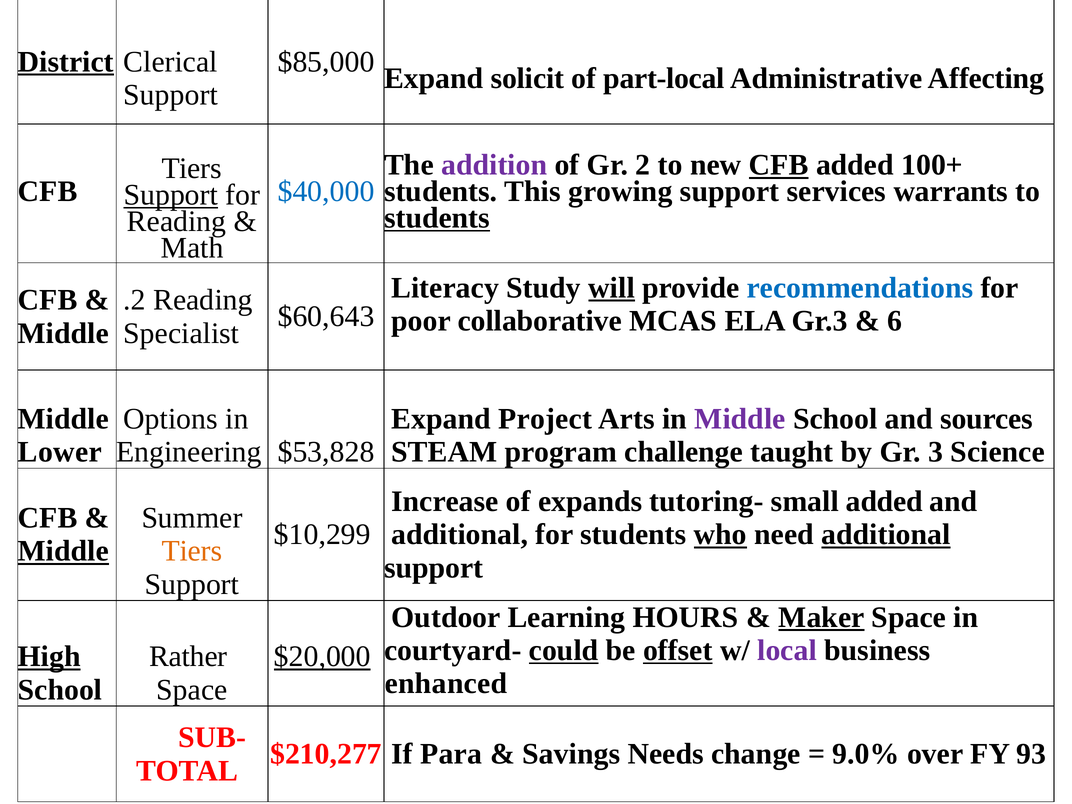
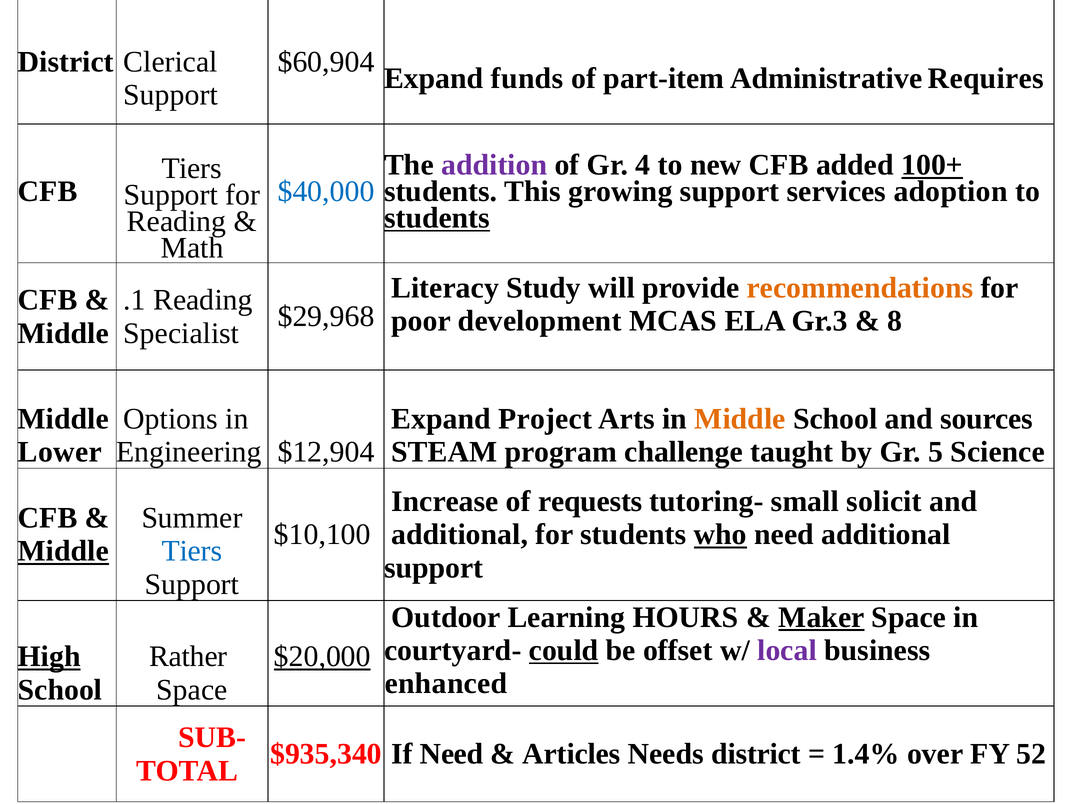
District underline: present -> none (66, 62)
$85,000: $85,000 -> $60,904 (326, 62)
solicit: solicit -> funds (527, 79)
part-local: part-local -> part-item (664, 79)
Affecting: Affecting -> Requires (986, 79)
2: 2 -> 4 (643, 165)
CFB underline: present -> none (779, 165)
100+ underline: none -> present (932, 165)
warrants: warrants -> adoption (951, 192)
Support underline: present -> none (171, 195)
will underline: present -> none (612, 288)
recommendations colour: blue -> orange (860, 288)
.2: .2 -> .1 (135, 300)
$60,643: $60,643 -> $29,968 (326, 317)
collaborative: collaborative -> development (540, 321)
6: 6 -> 8 (895, 321)
Middle colour: purple -> orange (740, 419)
$53,828: $53,828 -> $12,904 (326, 452)
3: 3 -> 5 (936, 452)
expands: expands -> requests (590, 502)
small added: added -> solicit (884, 502)
$10,299: $10,299 -> $10,100 (322, 535)
additional underline: present -> none (886, 535)
Tiers colour: orange -> blue (192, 551)
offset underline: present -> none (678, 650)
$210,277: $210,277 -> $935,340 (326, 754)
If Para: Para -> Need (452, 754)
Savings: Savings -> Articles (571, 754)
Needs change: change -> district (756, 754)
9.0%: 9.0% -> 1.4% (866, 754)
93: 93 -> 52 (1031, 754)
